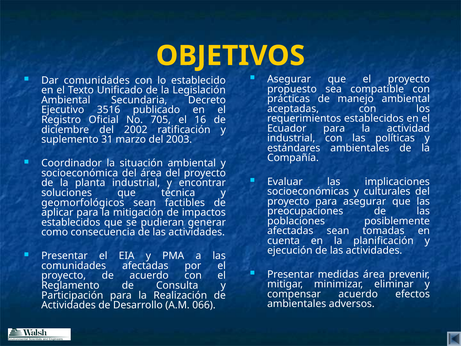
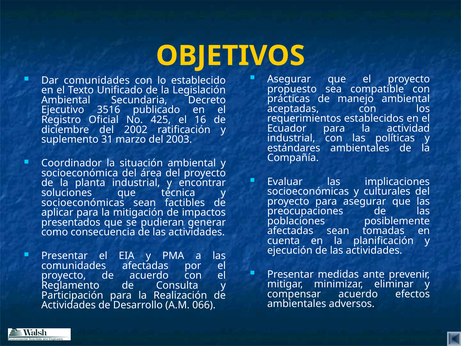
705: 705 -> 425 (161, 120)
geomorfológicos: geomorfológicos -> socioeconómicas (83, 202)
establecidos: establecidos -> presentados (71, 222)
medidas área: área -> ante (374, 274)
